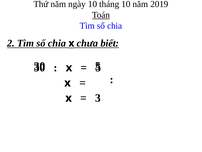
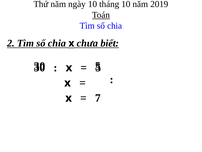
3: 3 -> 7 (98, 98)
